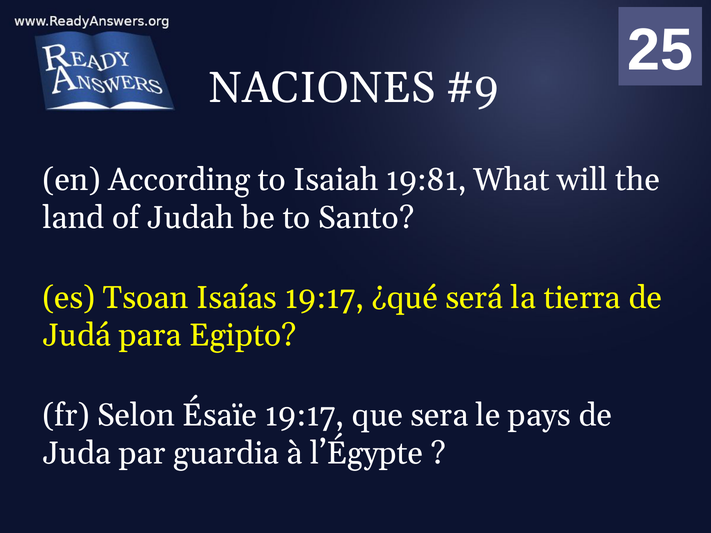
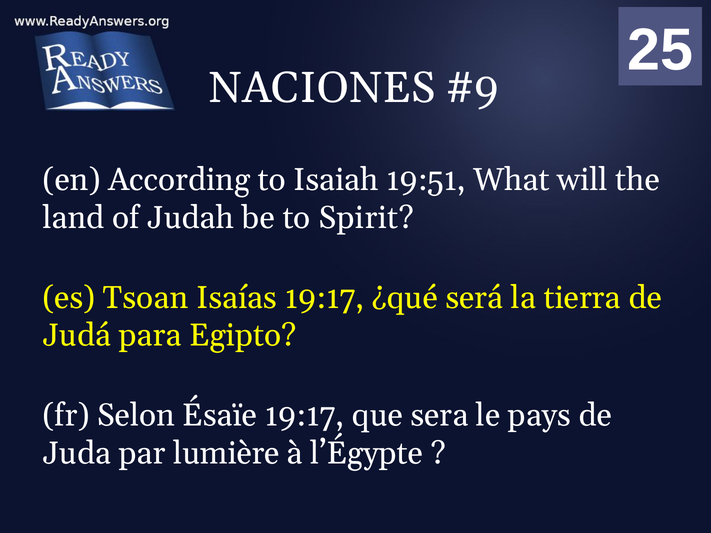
19:81: 19:81 -> 19:51 (426, 180)
Santo: Santo -> Spirit (366, 218)
guardia: guardia -> lumière (226, 454)
